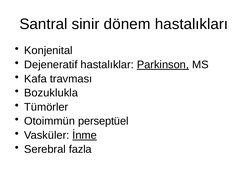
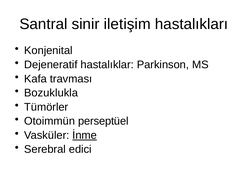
dönem: dönem -> iletişim (127, 24)
Parkinson underline: present -> none (163, 65)
fazla: fazla -> edici (80, 149)
